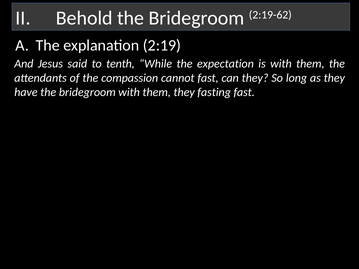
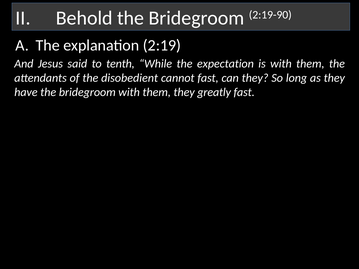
2:19-62: 2:19-62 -> 2:19-90 (270, 15)
compassion: compassion -> disobedient (130, 78)
fasting: fasting -> greatly (214, 92)
